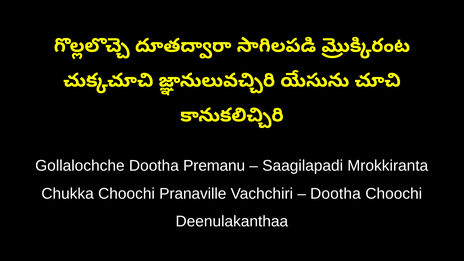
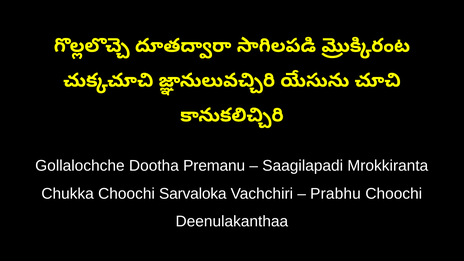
Pranaville: Pranaville -> Sarvaloka (193, 194)
Dootha: Dootha -> Prabhu (335, 194)
